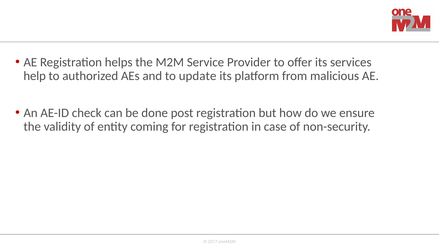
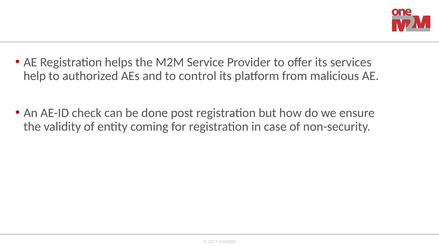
update: update -> control (198, 76)
